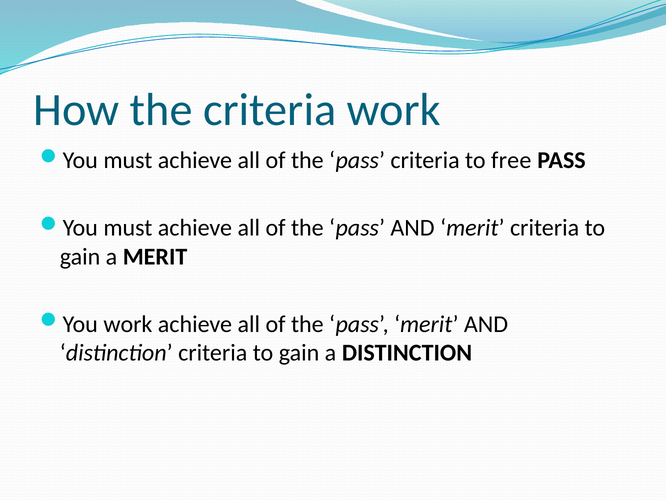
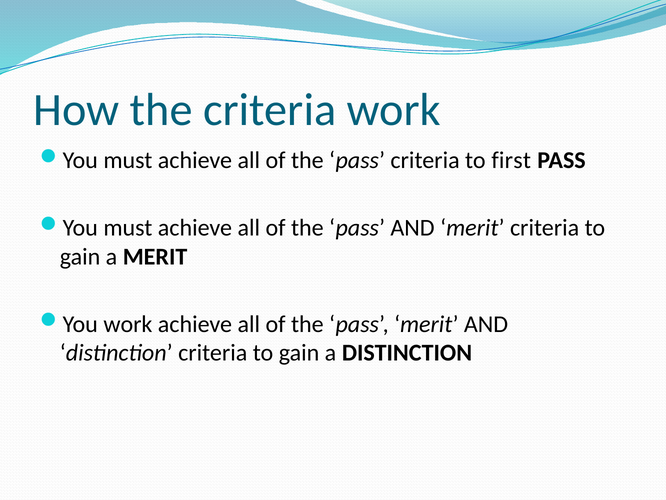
free: free -> first (511, 160)
